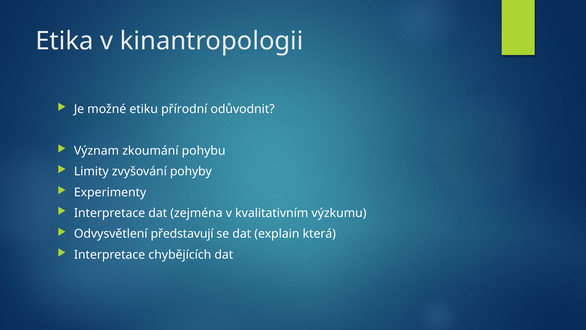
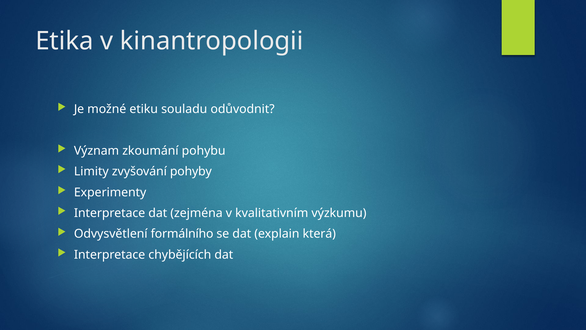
přírodní: přírodní -> souladu (184, 109)
představují: představují -> formálního (182, 234)
